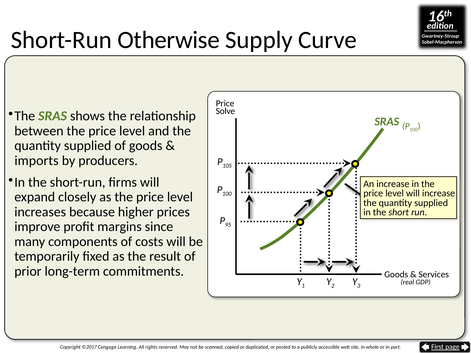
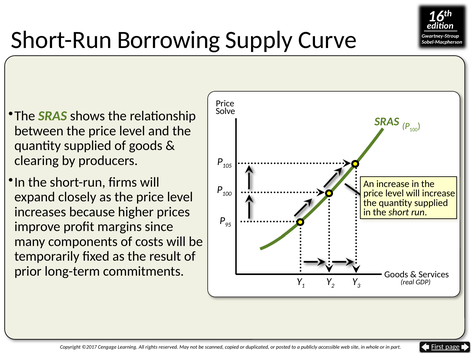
Otherwise: Otherwise -> Borrowing (169, 40)
imports: imports -> clearing (37, 161)
